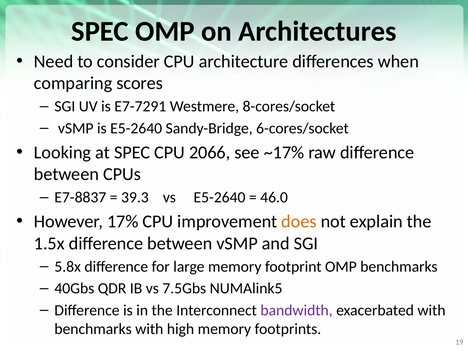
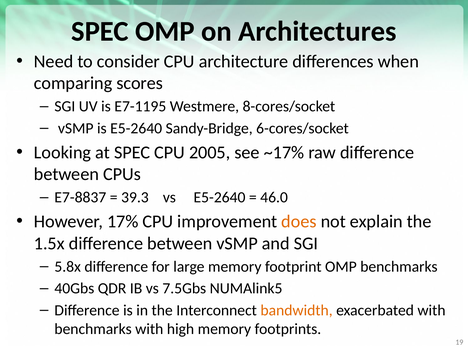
E7-7291: E7-7291 -> E7-1195 (140, 106)
2066: 2066 -> 2005 (210, 152)
bandwidth colour: purple -> orange (297, 310)
